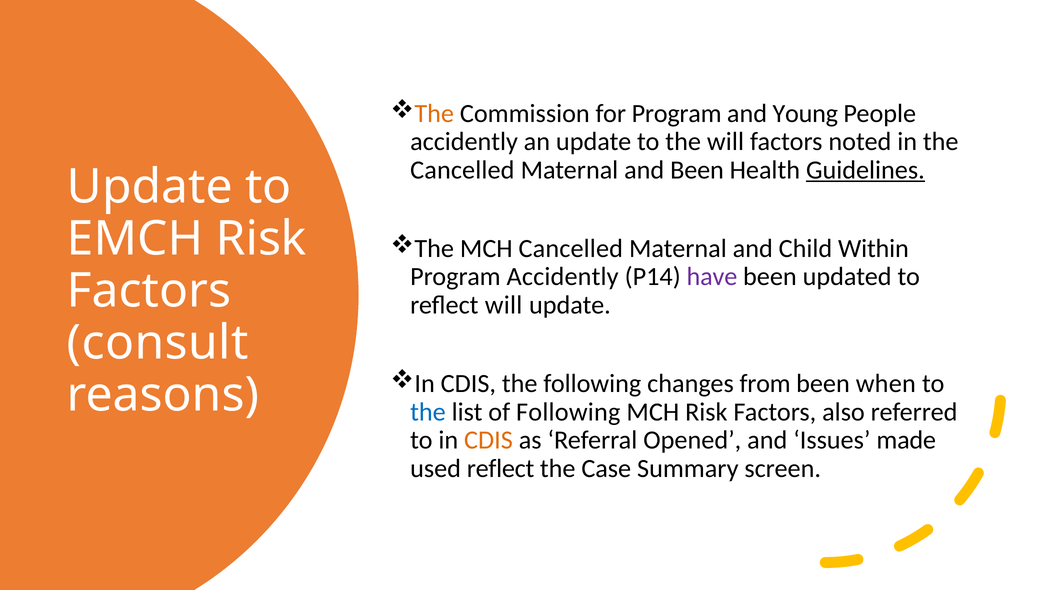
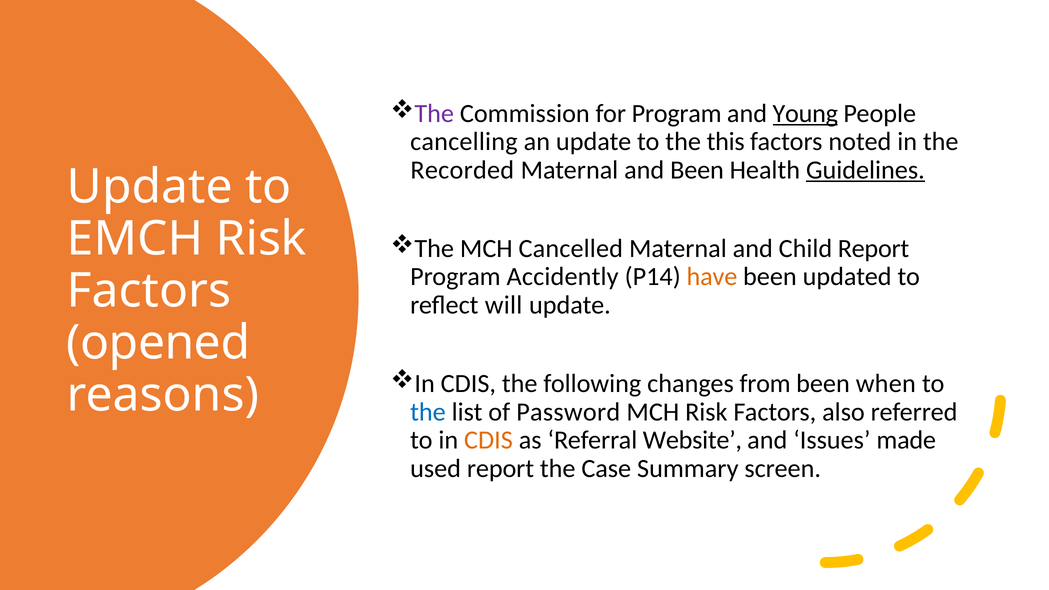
The colour: orange -> purple (434, 113)
Young underline: none -> present (805, 113)
accidently: accidently -> cancelling (464, 142)
the will: will -> this (726, 142)
Cancelled: Cancelled -> Recorded (462, 170)
Child Within: Within -> Report (873, 249)
have colour: purple -> orange (712, 277)
consult: consult -> opened (158, 343)
of Following: Following -> Password (568, 412)
Opened: Opened -> Website (692, 440)
used reflect: reflect -> report (500, 469)
